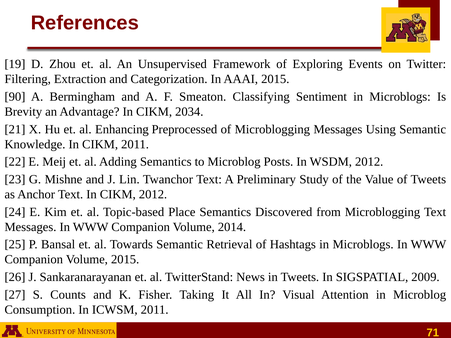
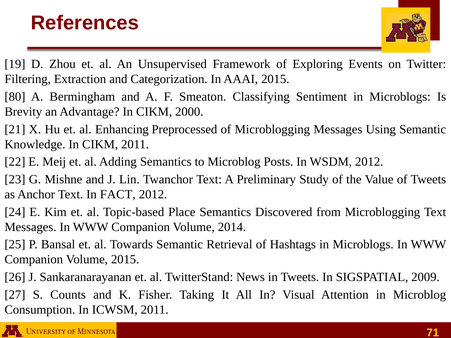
90: 90 -> 80 (15, 97)
2034: 2034 -> 2000 (189, 112)
Text In CIKM: CIKM -> FACT (118, 195)
